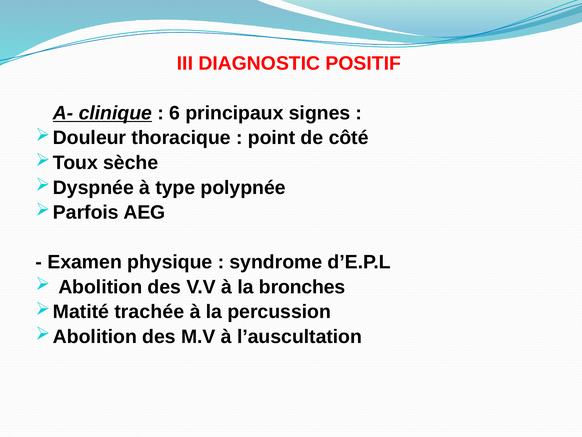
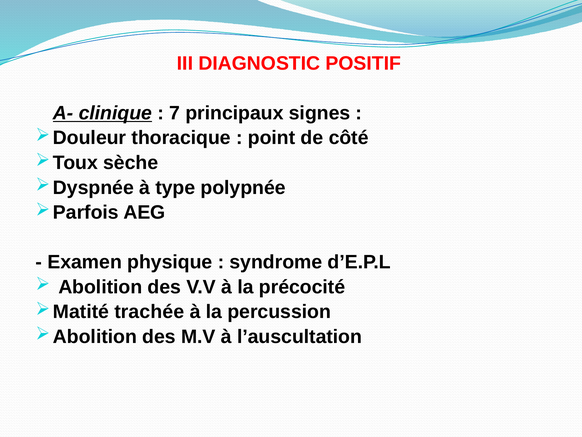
6: 6 -> 7 (175, 113)
bronches: bronches -> précocité (302, 287)
